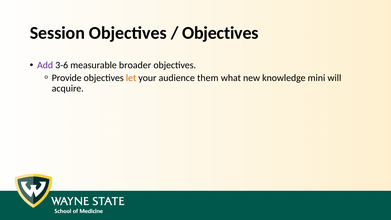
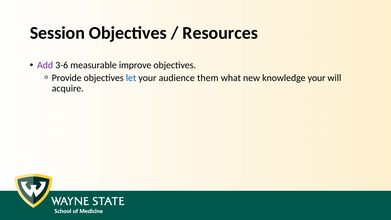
Objectives: Objectives -> Resources (220, 33)
broader: broader -> improve (135, 65)
let colour: orange -> blue (131, 78)
knowledge mini: mini -> your (317, 78)
